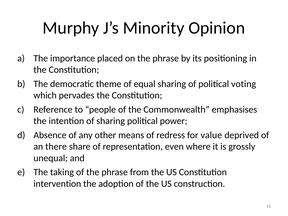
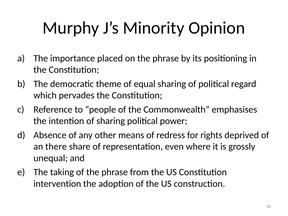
voting: voting -> regard (244, 84)
value: value -> rights (211, 135)
